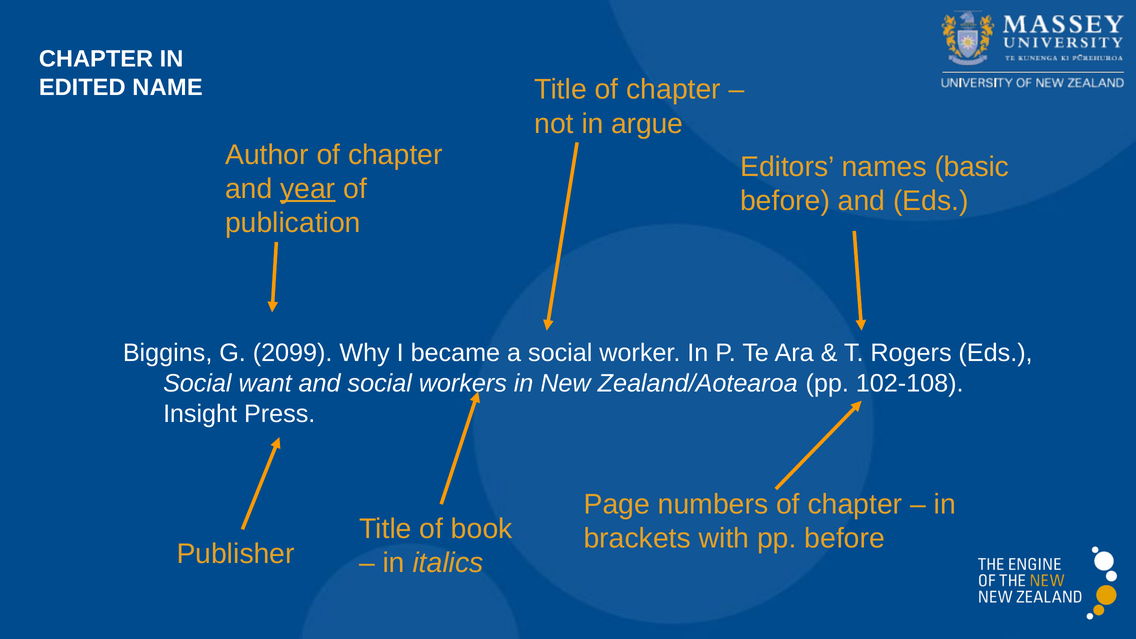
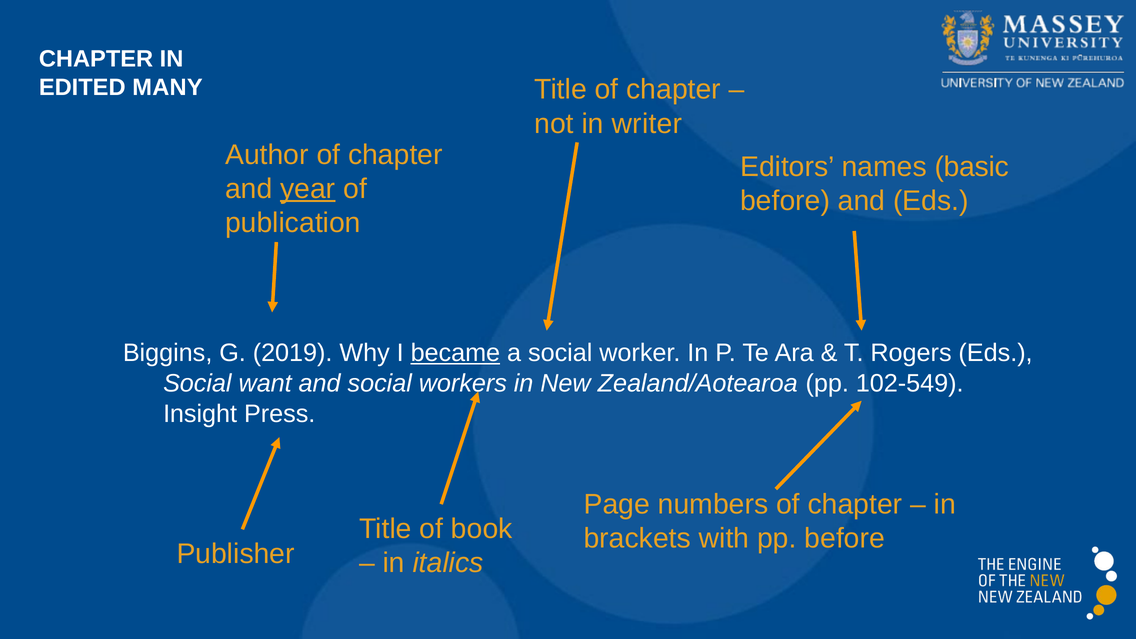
NAME: NAME -> MANY (168, 88)
argue: argue -> writer (647, 124)
2099: 2099 -> 2019 (293, 353)
became underline: none -> present (455, 353)
102-108: 102-108 -> 102-549 (910, 383)
